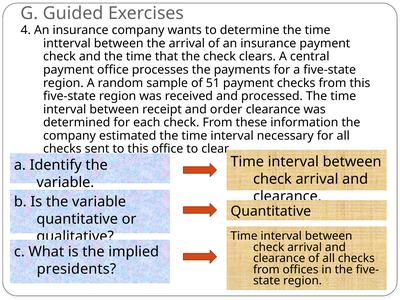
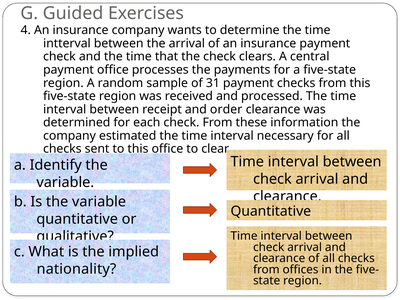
51: 51 -> 31 (213, 83)
presidents: presidents -> nationality (76, 269)
